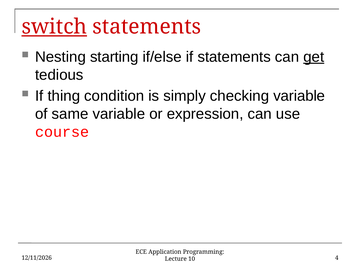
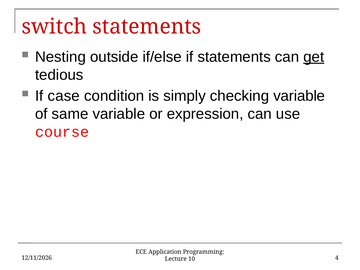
switch underline: present -> none (54, 27)
starting: starting -> outside (114, 57)
thing: thing -> case (64, 96)
